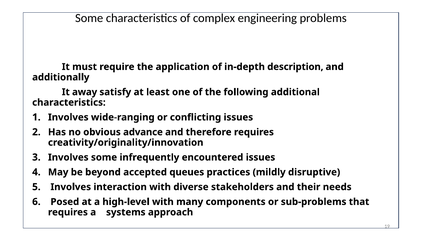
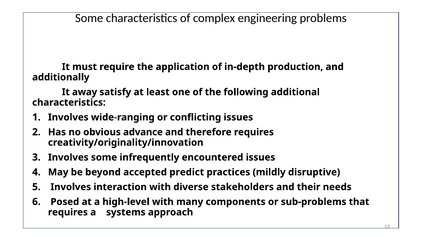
description: description -> production (295, 67)
queues: queues -> predict (187, 172)
